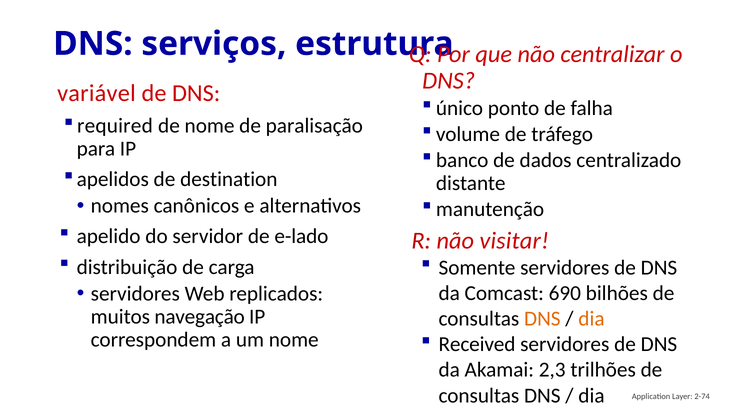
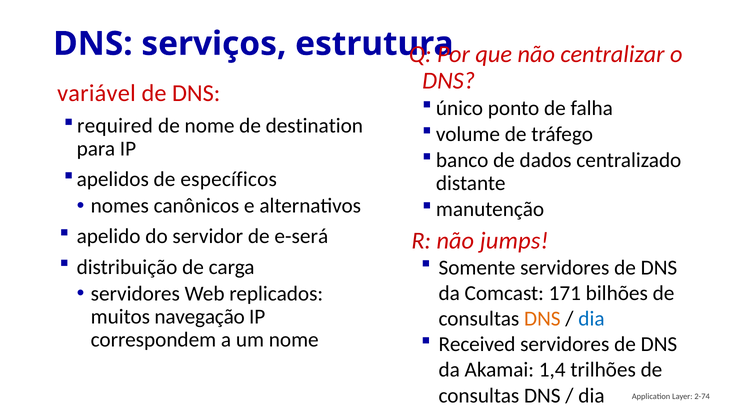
paralisação: paralisação -> destination (314, 126)
destination: destination -> específicos (229, 179)
e-lado: e-lado -> e-será (301, 236)
visitar: visitar -> jumps (514, 241)
690: 690 -> 171 (565, 293)
dia colour: orange -> blue (591, 319)
2,3: 2,3 -> 1,4 (552, 370)
